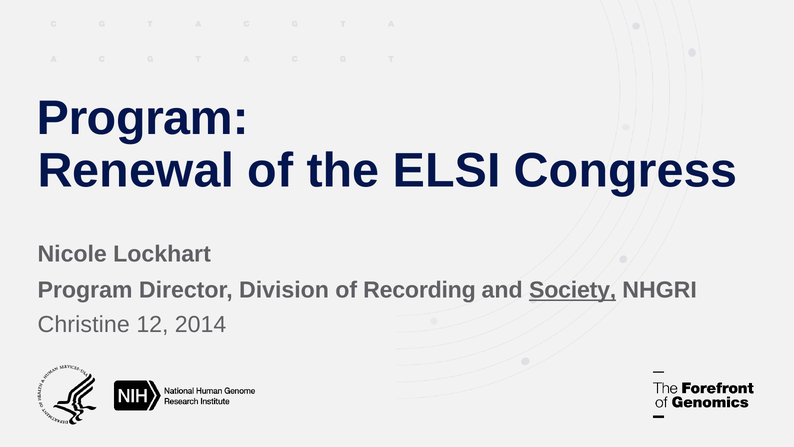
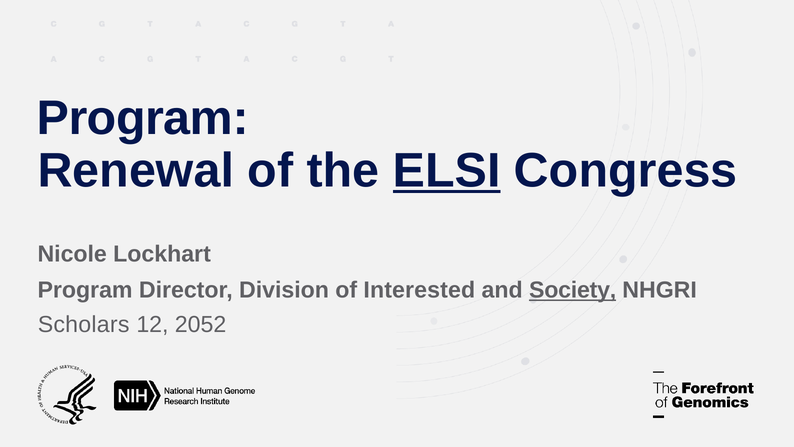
ELSI underline: none -> present (447, 171)
Recording: Recording -> Interested (419, 290)
Christine: Christine -> Scholars (84, 324)
2014: 2014 -> 2052 (201, 324)
